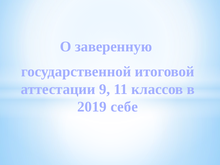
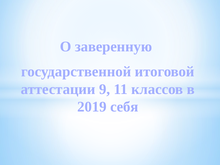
себе: себе -> себя (124, 107)
